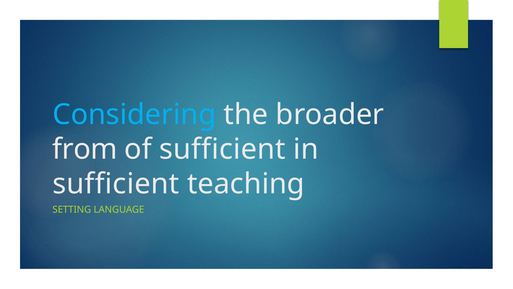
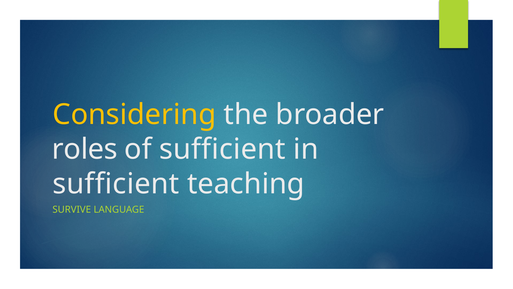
Considering colour: light blue -> yellow (134, 115)
from: from -> roles (85, 149)
SETTING: SETTING -> SURVIVE (72, 209)
